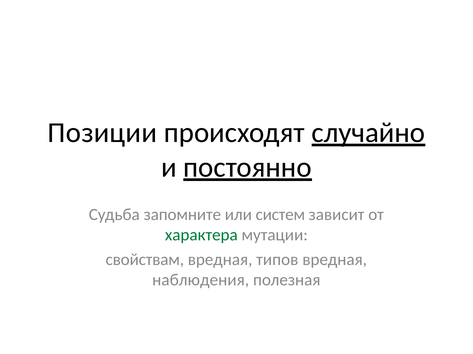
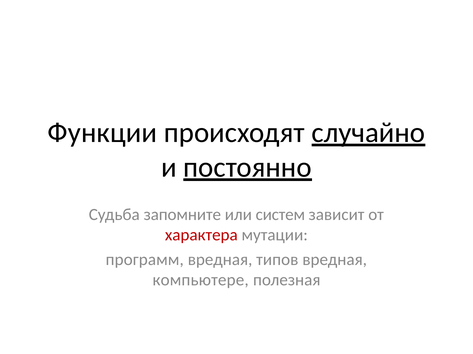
Позиции: Позиции -> Функции (102, 133)
характера colour: green -> red (201, 235)
свойствам: свойствам -> программ (145, 260)
наблюдения: наблюдения -> компьютере (201, 280)
